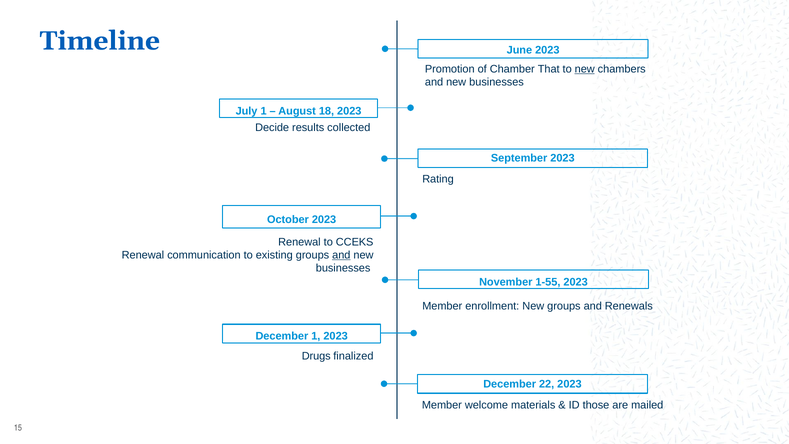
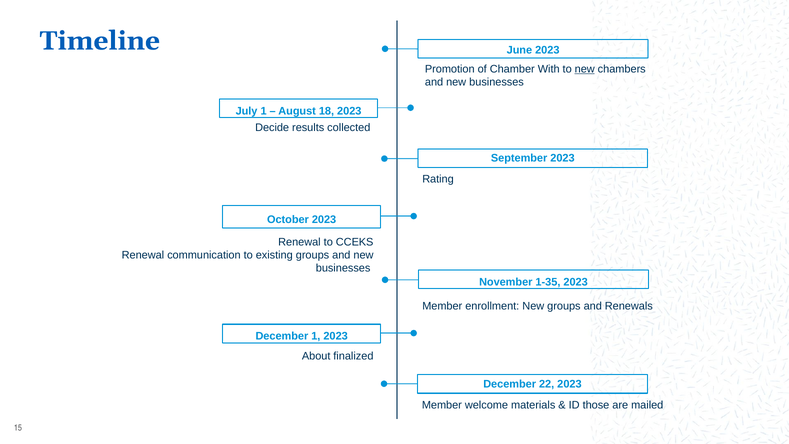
That: That -> With (549, 69)
and underline: present -> none (341, 255)
1-55: 1-55 -> 1-35 (548, 282)
Drugs: Drugs -> About (316, 356)
